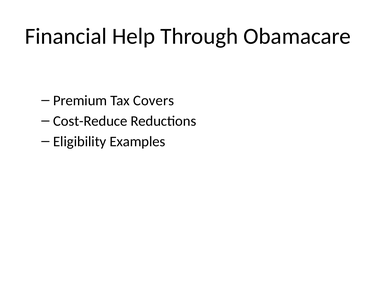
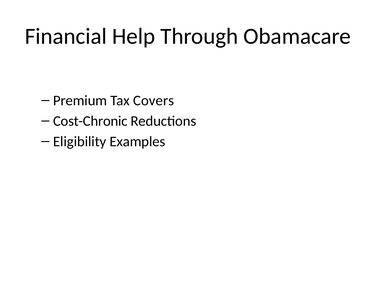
Cost-Reduce: Cost-Reduce -> Cost-Chronic (90, 121)
